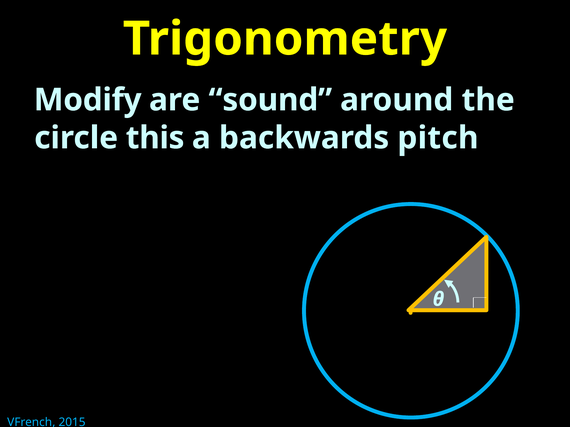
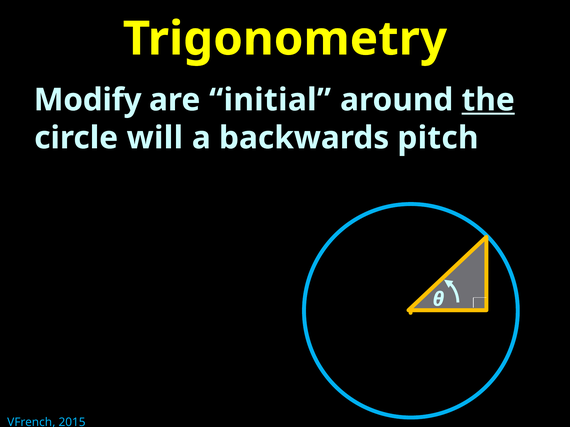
sound: sound -> initial (270, 100)
the underline: none -> present (488, 100)
this: this -> will (155, 138)
